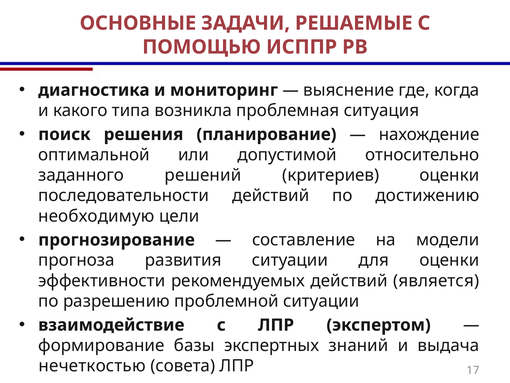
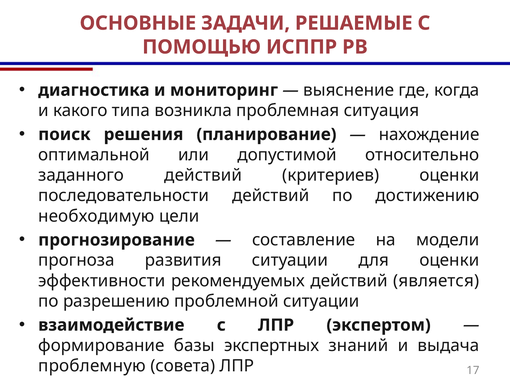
заданного решений: решений -> действий (203, 175)
нечеткостью: нечеткостью -> проблемную (92, 365)
